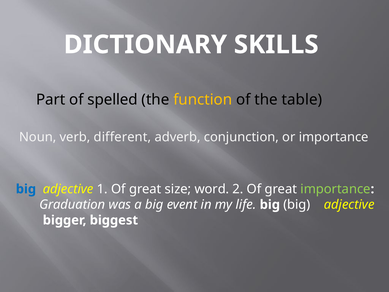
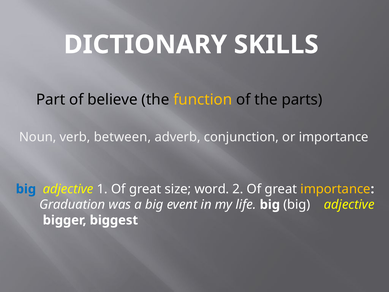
spelled: spelled -> believe (113, 100)
table: table -> parts (302, 100)
different: different -> between (122, 137)
importance colour: light green -> yellow (335, 189)
